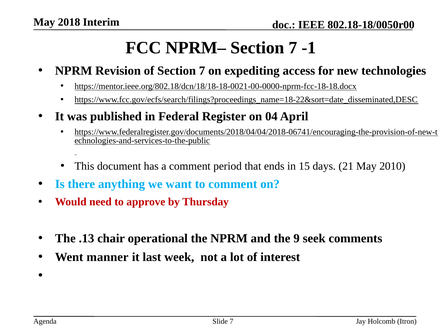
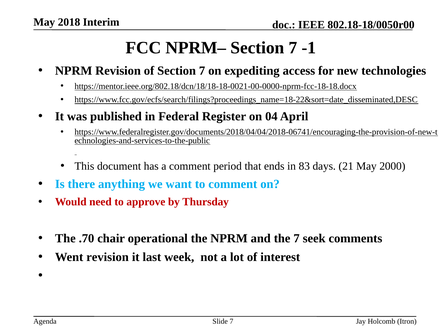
15: 15 -> 83 (304, 166)
2010: 2010 -> 2000 (392, 166)
.13: .13 -> .70 (87, 238)
the 9: 9 -> 7 (297, 238)
Went manner: manner -> revision (108, 257)
